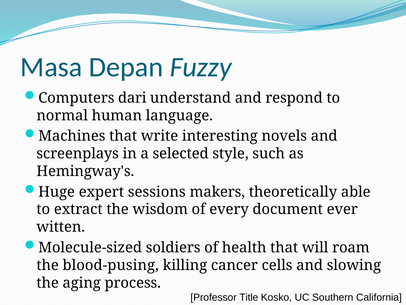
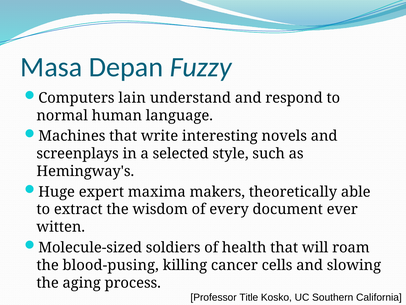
dari: dari -> lain (132, 98)
sessions: sessions -> maxima (157, 192)
